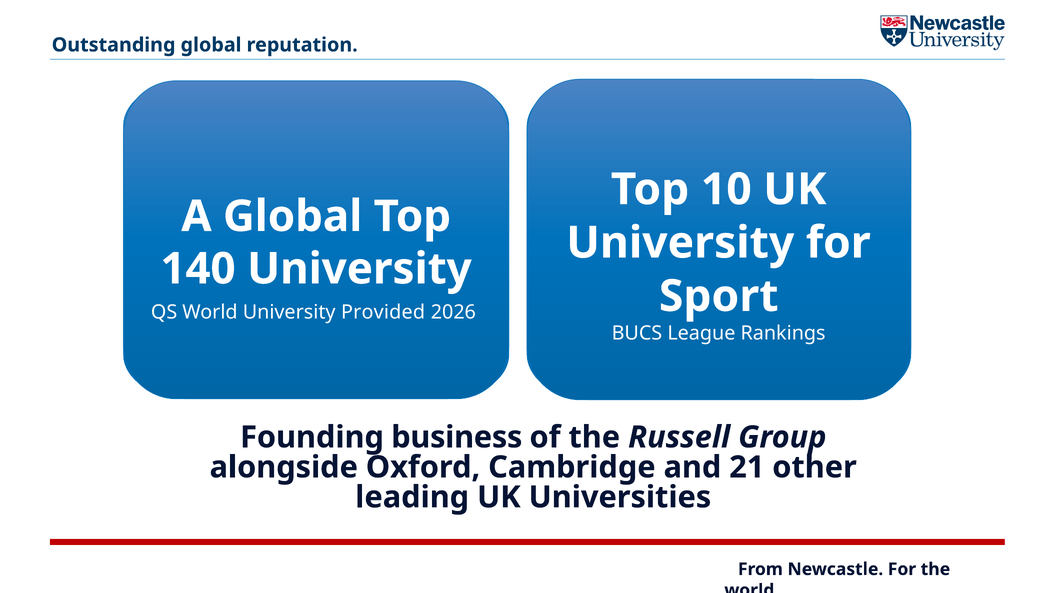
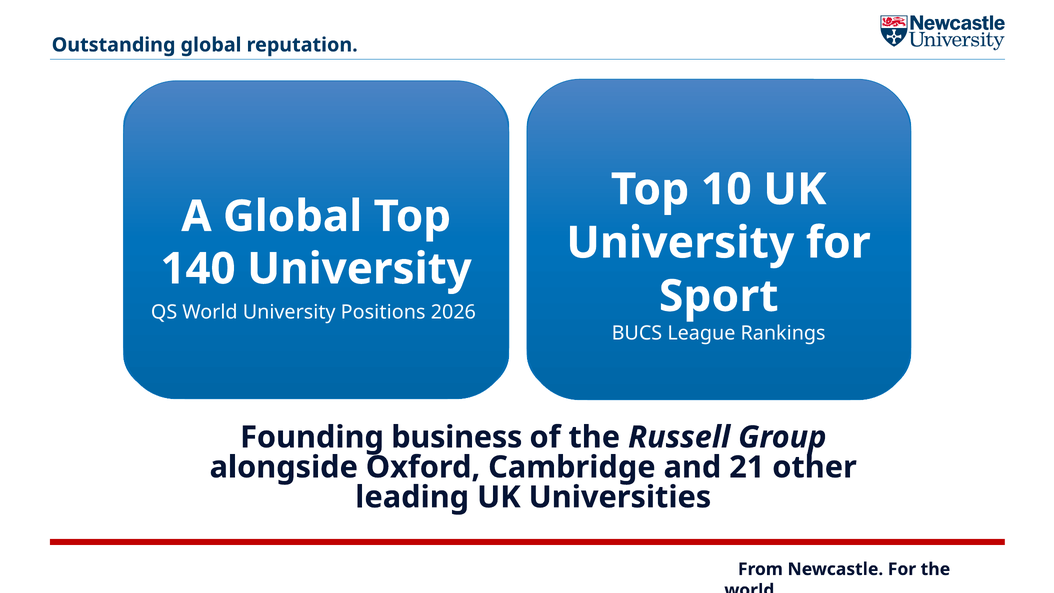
Provided: Provided -> Positions (383, 312)
